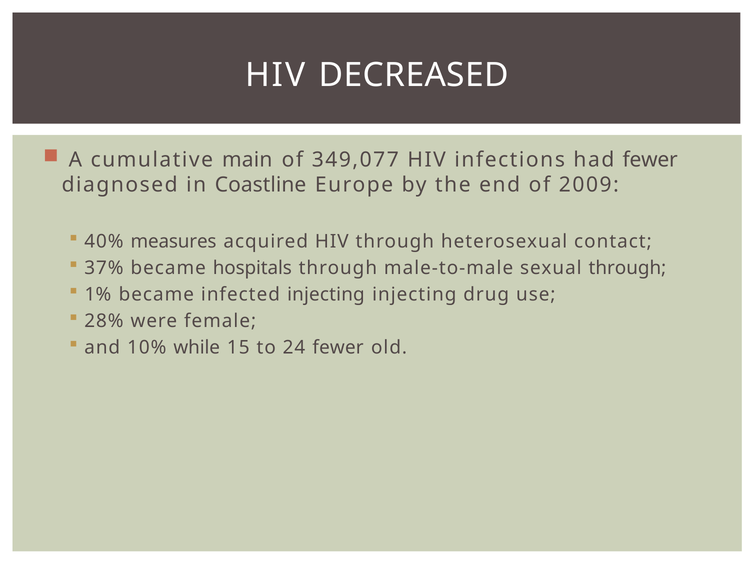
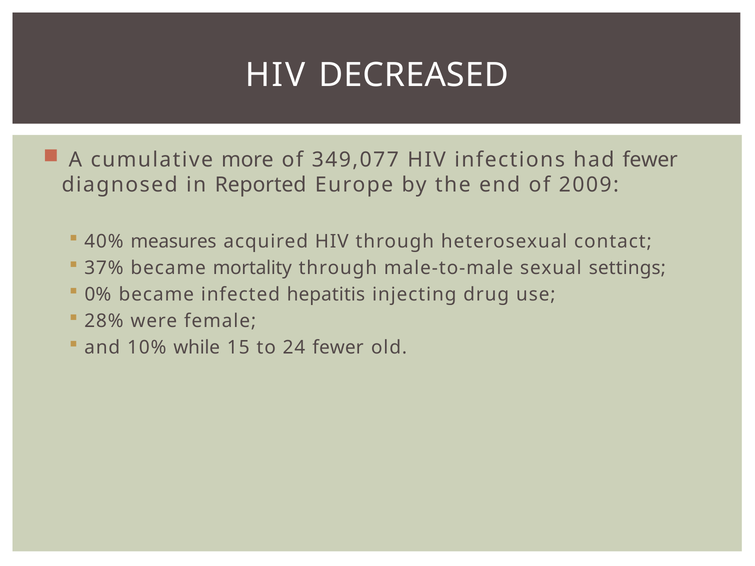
main: main -> more (247, 160)
Coastline: Coastline -> Reported (261, 185)
hospitals: hospitals -> mortality (252, 268)
sexual through: through -> settings (627, 268)
1%: 1% -> 0% (98, 295)
infected injecting: injecting -> hepatitis (326, 295)
